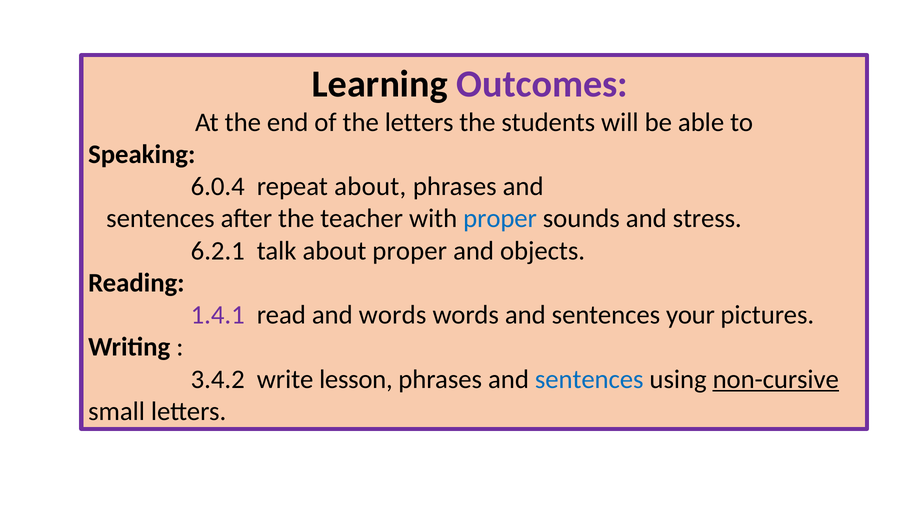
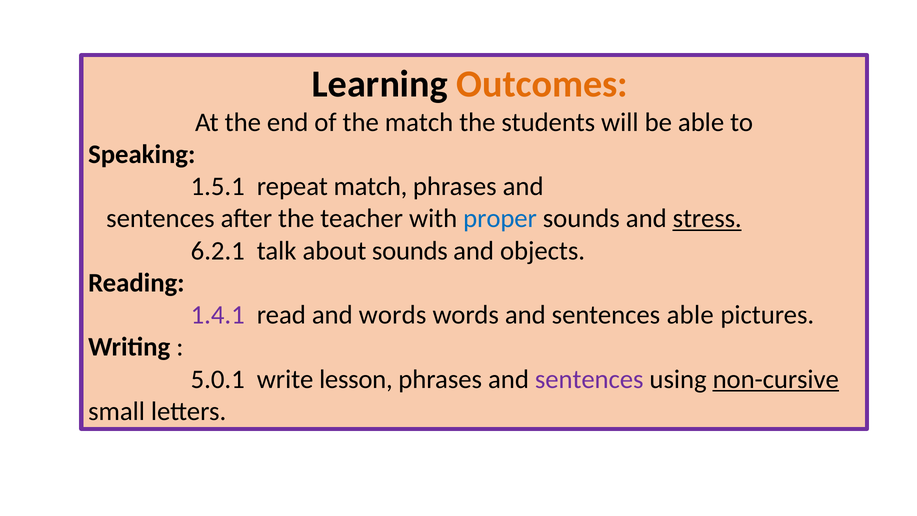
Outcomes colour: purple -> orange (542, 84)
the letters: letters -> match (419, 122)
6.0.4: 6.0.4 -> 1.5.1 (218, 186)
repeat about: about -> match (370, 186)
stress underline: none -> present (707, 219)
about proper: proper -> sounds (410, 251)
sentences your: your -> able (690, 315)
3.4.2: 3.4.2 -> 5.0.1 (218, 379)
sentences colour: blue -> purple (589, 379)
